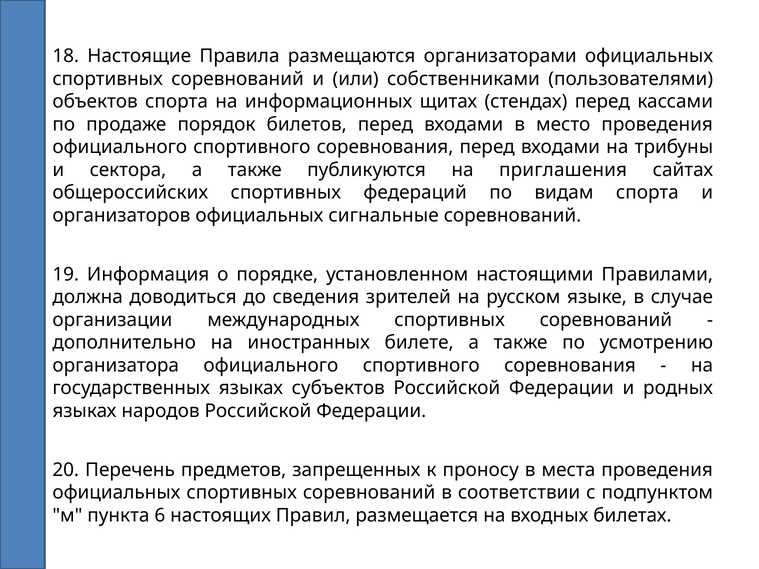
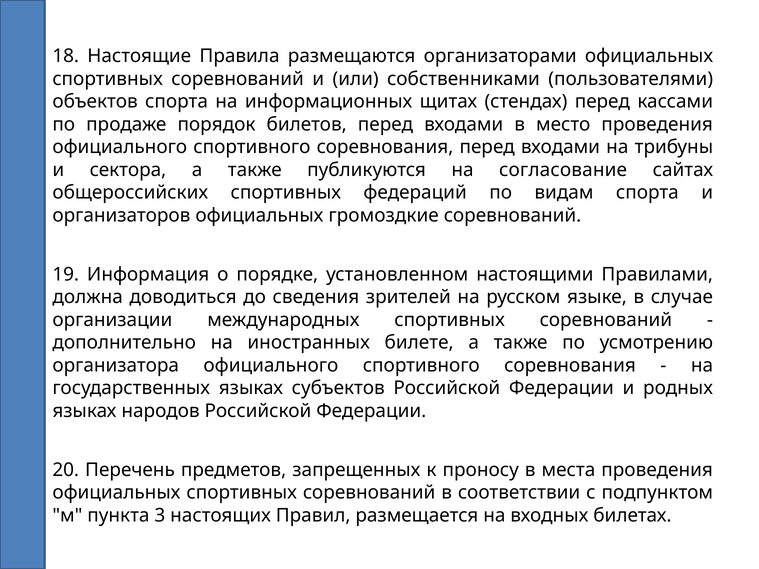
приглашения: приглашения -> согласование (563, 170)
сигнальные: сигнальные -> громоздкие (384, 215)
6: 6 -> 3 (160, 516)
